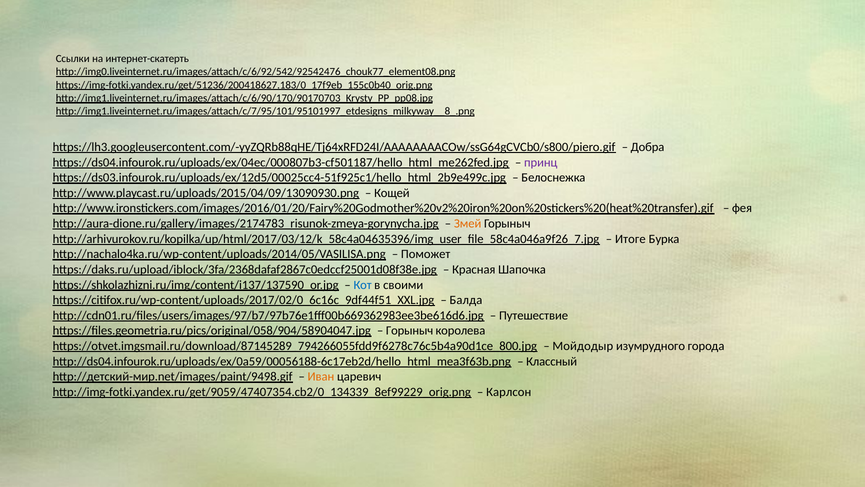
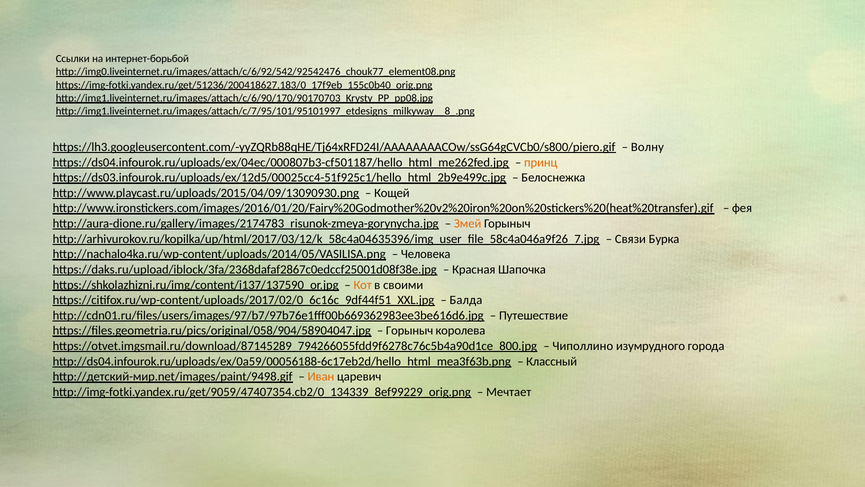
интернет-скатерть: интернет-скатерть -> интернет-борьбой (147, 59)
Добра: Добра -> Волну (647, 147)
принц colour: purple -> orange (541, 162)
Итоге: Итоге -> Связи (630, 239)
Поможет: Поможет -> Человека (426, 254)
Кот colour: blue -> orange (363, 285)
Мойдодыр: Мойдодыр -> Чиполлино (583, 346)
Карлсон: Карлсон -> Мечтает (509, 392)
